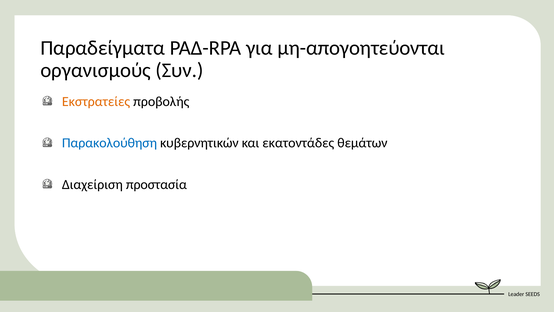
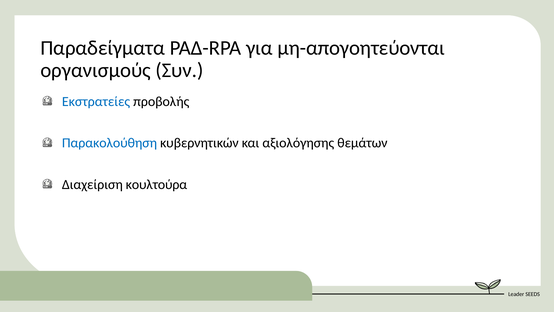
Εκστρατείες colour: orange -> blue (96, 101)
εκατοντάδες: εκατοντάδες -> αξιολόγησης (298, 143)
προστασία: προστασία -> κουλτούρα (156, 184)
